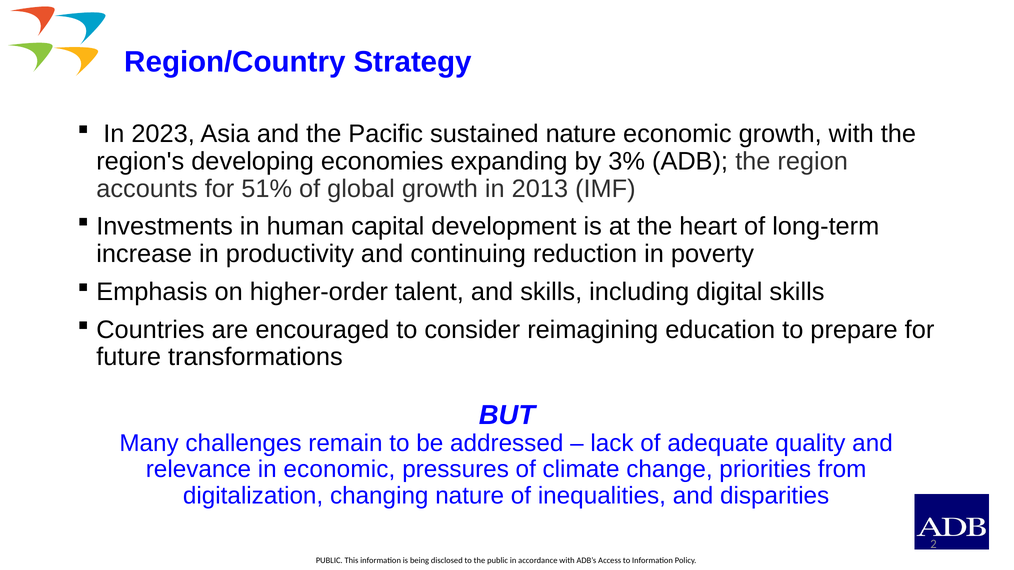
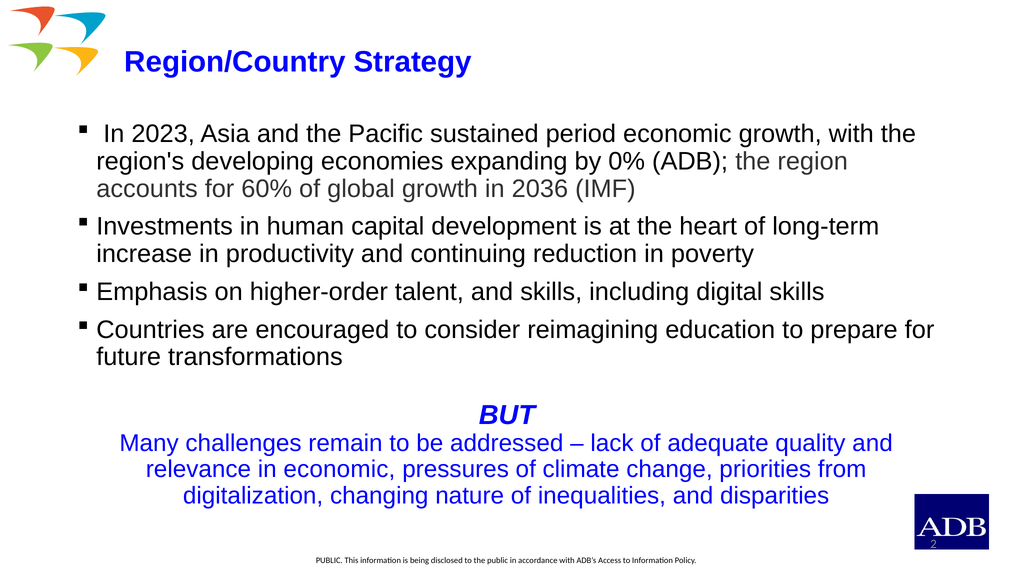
sustained nature: nature -> period (581, 134)
3%: 3% -> 0% (627, 161)
51%: 51% -> 60% (267, 189)
2013: 2013 -> 2036 (540, 189)
